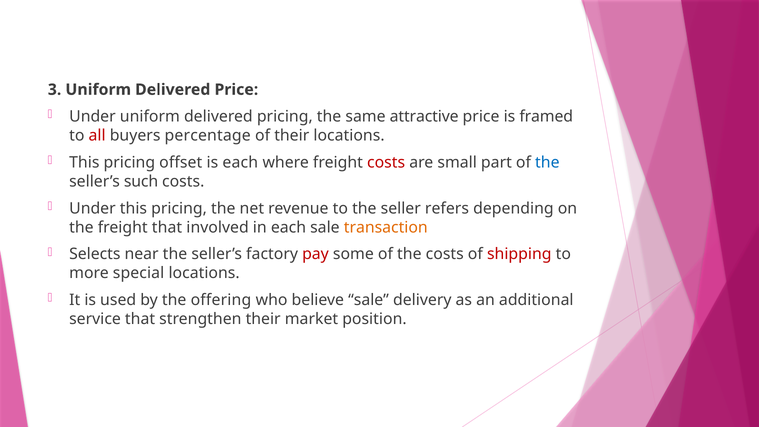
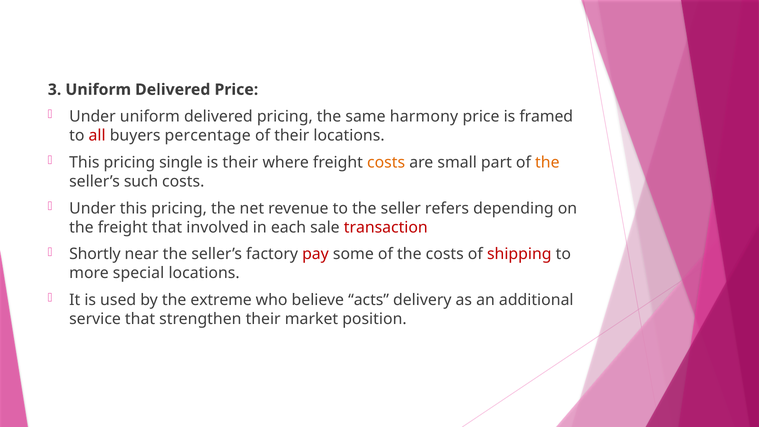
attractive: attractive -> harmony (424, 117)
offset: offset -> single (181, 162)
is each: each -> their (240, 162)
costs colour: red -> orange (386, 162)
the colour: blue -> orange (547, 162)
transaction colour: orange -> red (386, 227)
Selects: Selects -> Shortly (95, 254)
offering: offering -> extreme (221, 300)
believe sale: sale -> acts (369, 300)
